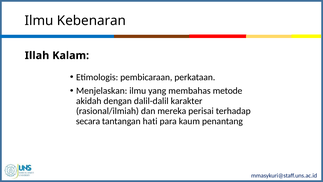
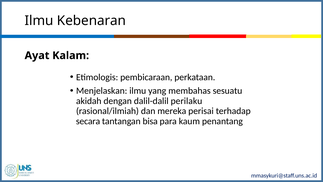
Illah: Illah -> Ayat (37, 55)
metode: metode -> sesuatu (227, 91)
karakter: karakter -> perilaku (186, 101)
hati: hati -> bisa (150, 121)
